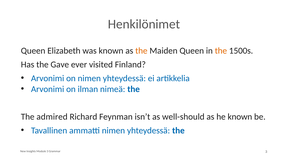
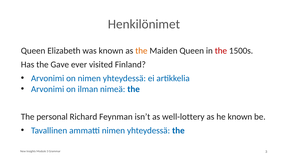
the colour: orange -> red (221, 51)
admired: admired -> personal (52, 117)
well-should: well-should -> well-lottery (183, 117)
